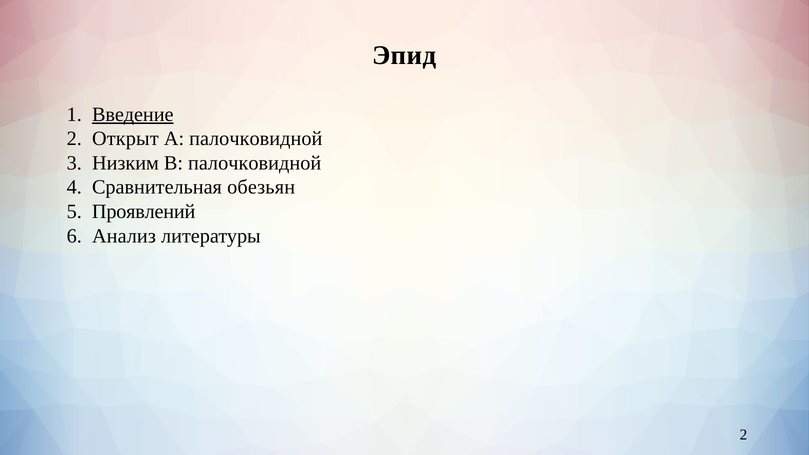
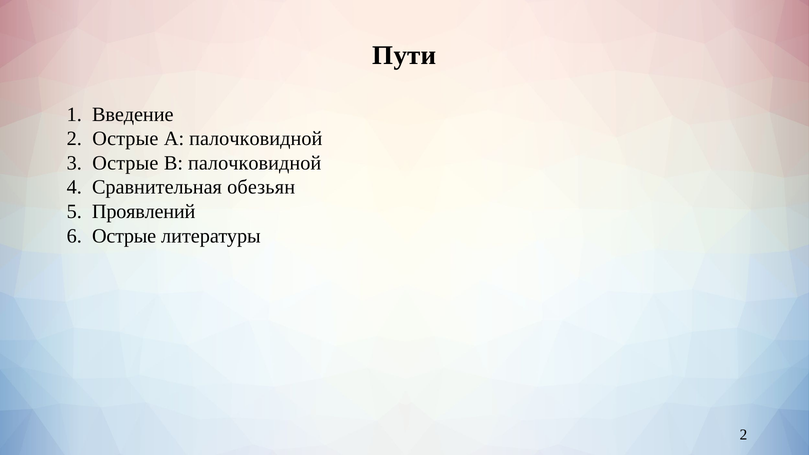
Эпид: Эпид -> Пути (404, 56)
Введение underline: present -> none (133, 115)
Открыт: Открыт -> Острые (125, 139)
Низким: Низким -> Острые (125, 163)
Анализ: Анализ -> Острые (124, 236)
